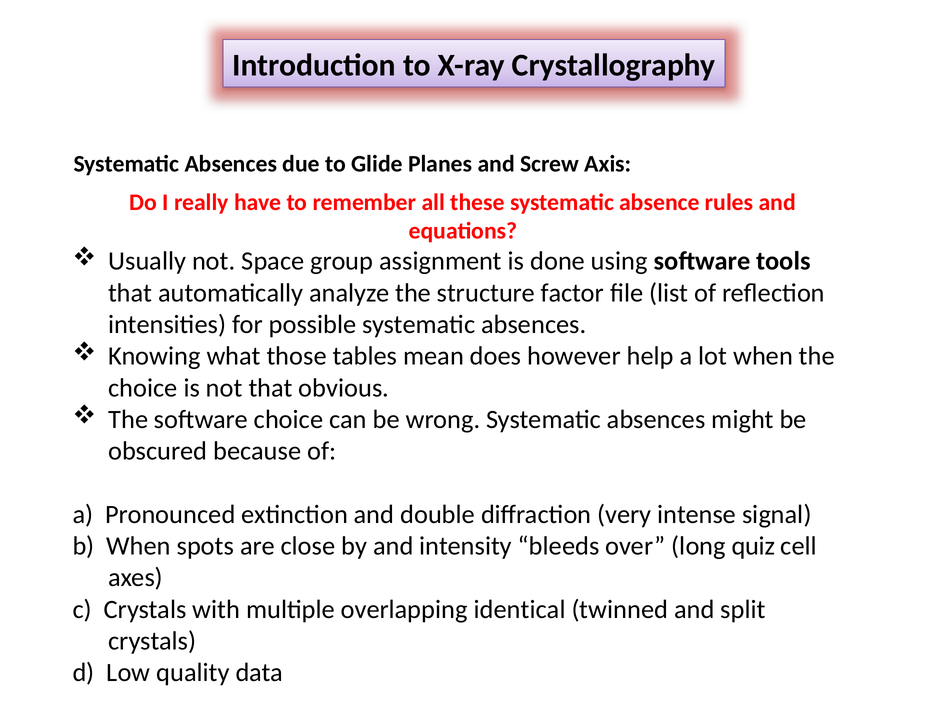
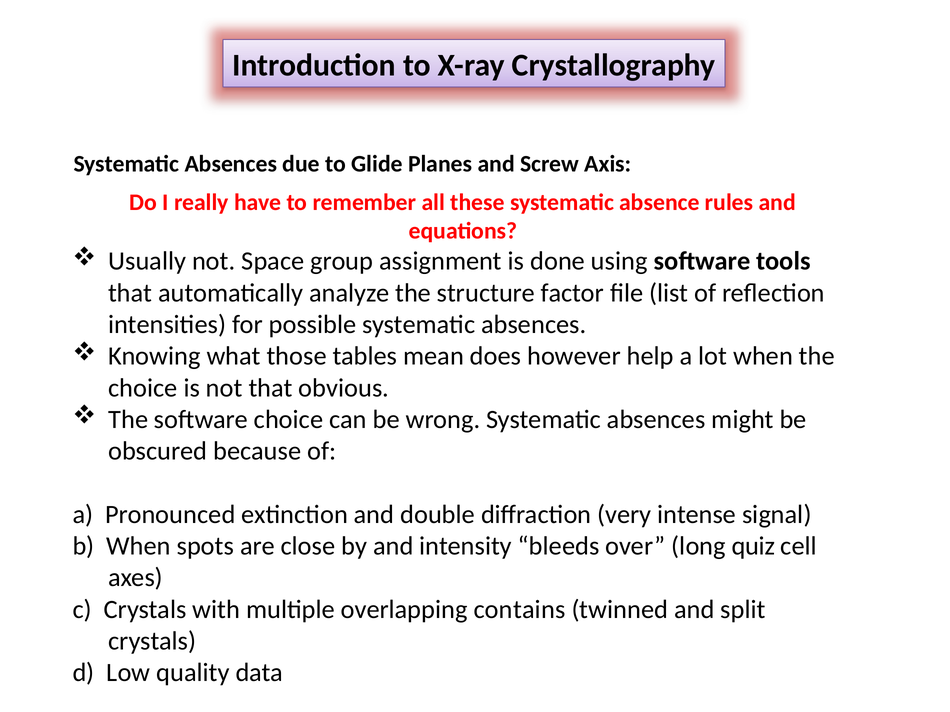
identical: identical -> contains (520, 610)
